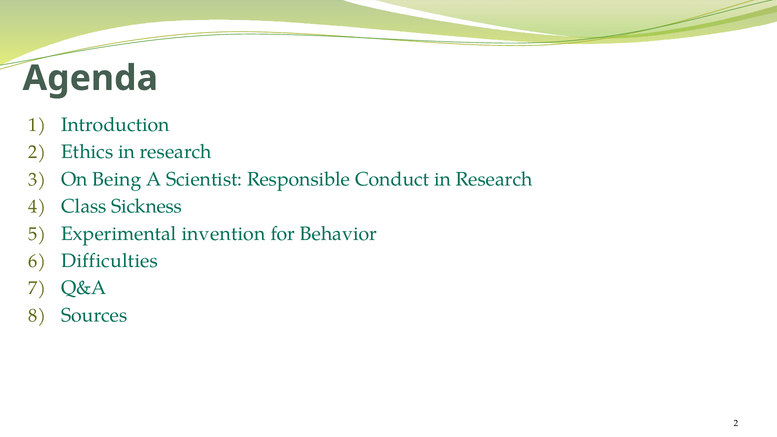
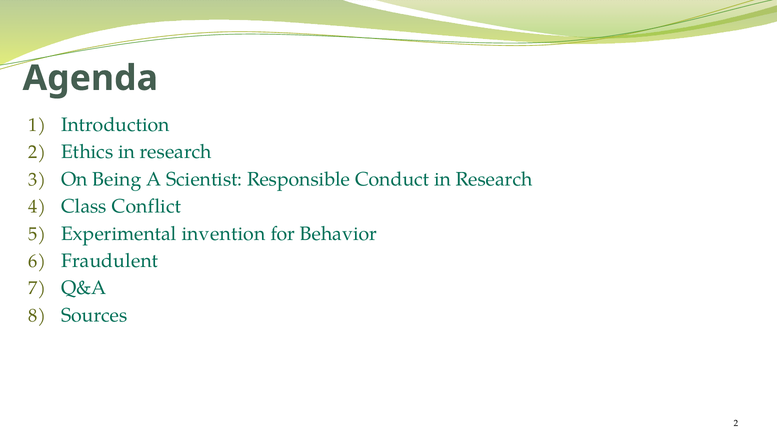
Sickness: Sickness -> Conflict (146, 206)
Difficulties: Difficulties -> Fraudulent (110, 261)
